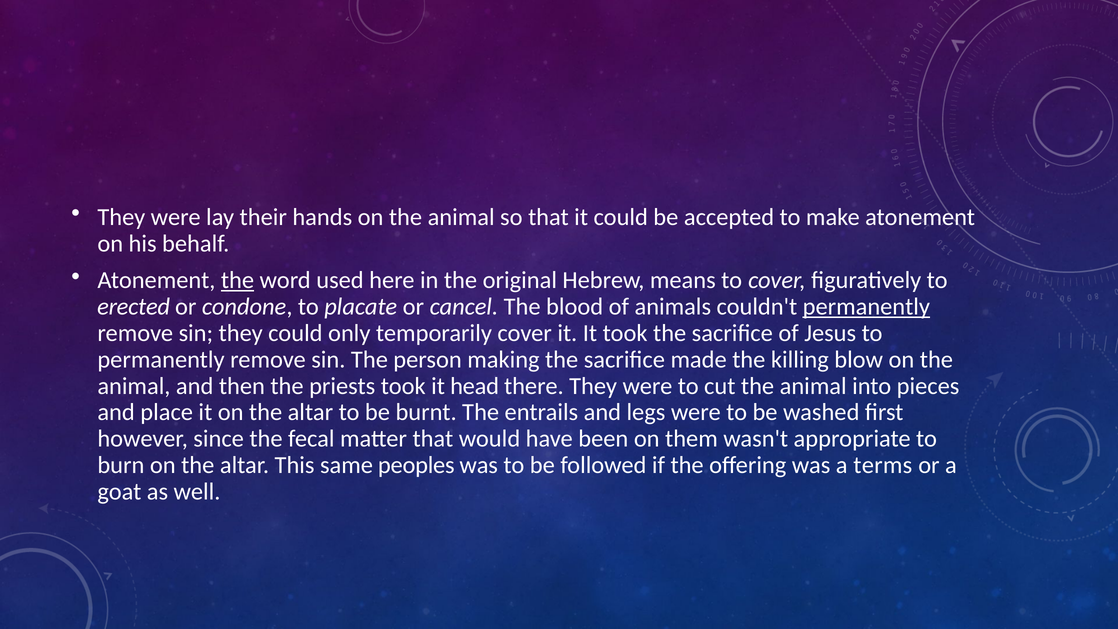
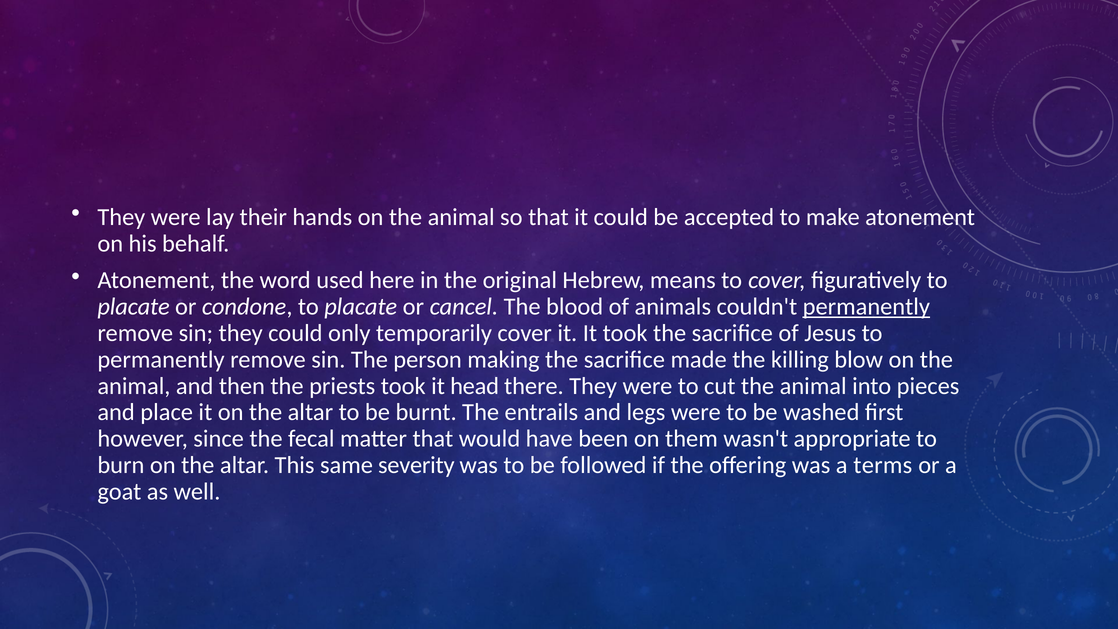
the underline: present -> none (238, 280)
erected: erected -> placate (134, 307)
peoples: peoples -> severity (416, 465)
